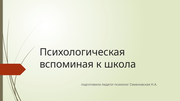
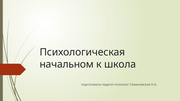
вспоминая: вспоминая -> начальном (67, 64)
